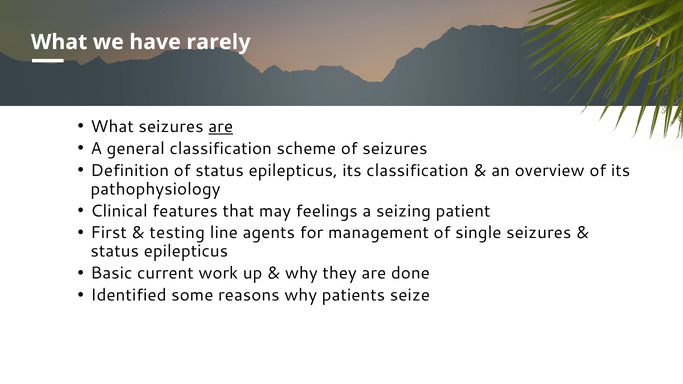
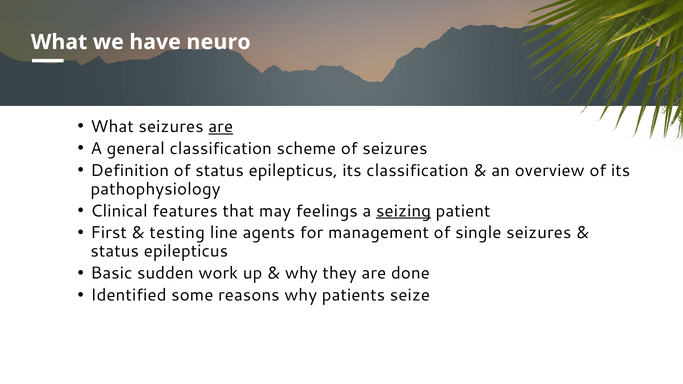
rarely: rarely -> neuro (219, 42)
seizing underline: none -> present (404, 211)
current: current -> sudden (165, 273)
